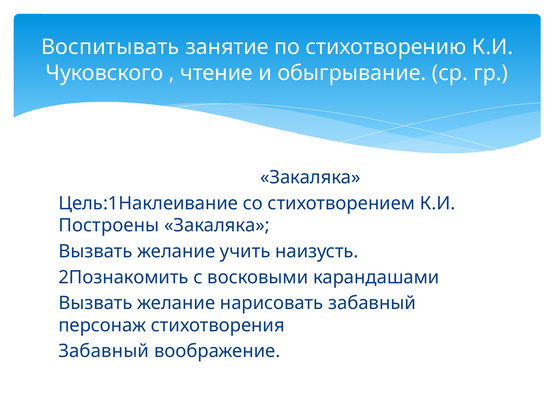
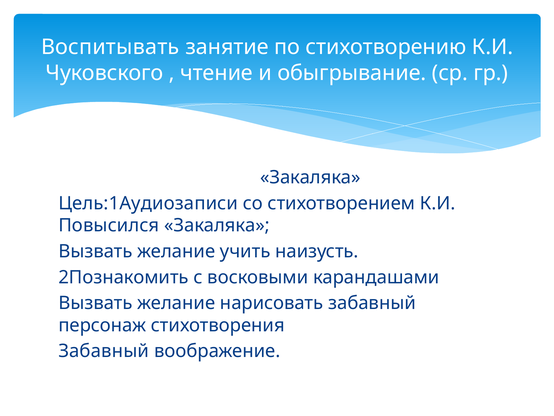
Цель:1Наклеивание: Цель:1Наклеивание -> Цель:1Аудиозаписи (148, 203)
Построены: Построены -> Повысился (109, 225)
